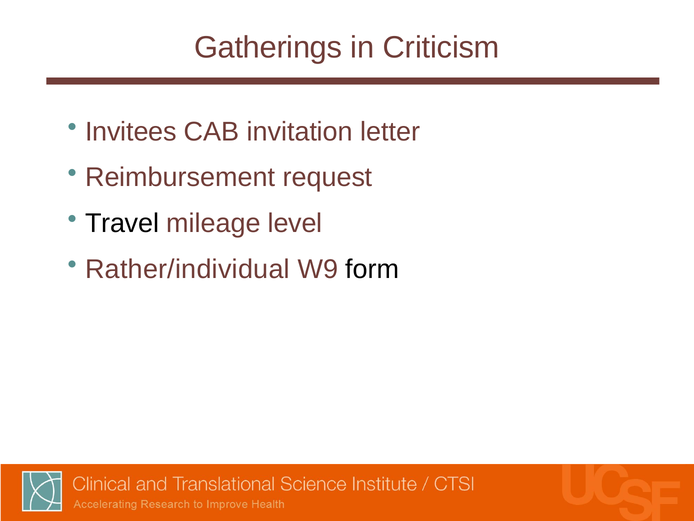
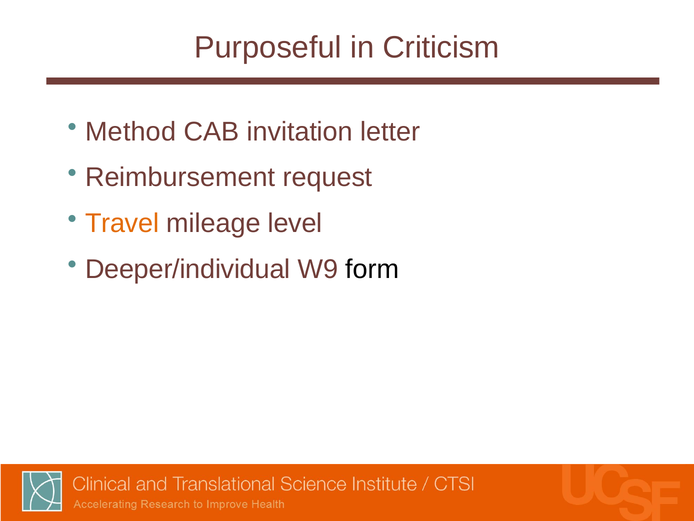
Gatherings: Gatherings -> Purposeful (268, 47)
Invitees: Invitees -> Method (131, 131)
Travel colour: black -> orange (122, 223)
Rather/individual: Rather/individual -> Deeper/individual (188, 269)
